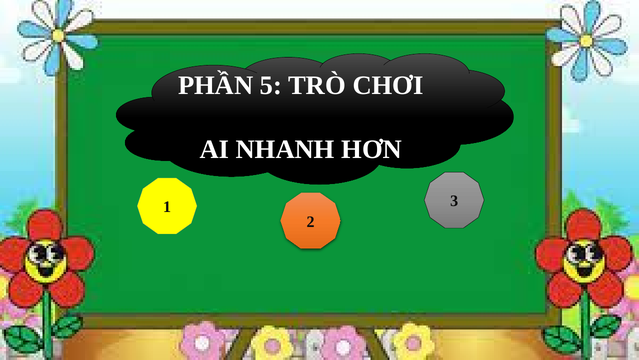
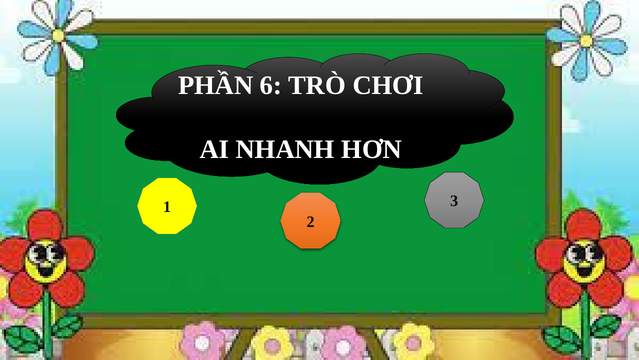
5: 5 -> 6 (271, 85)
